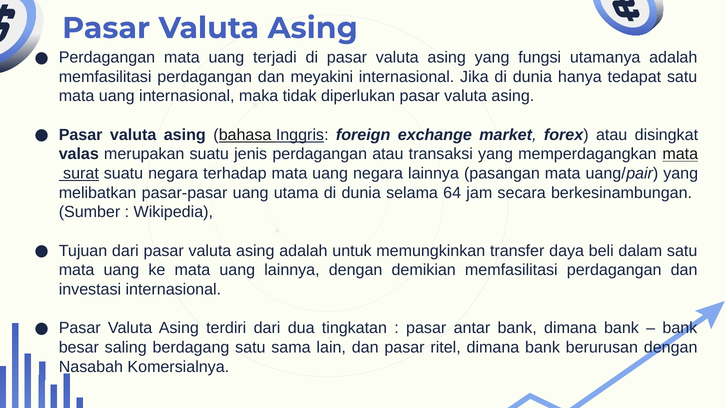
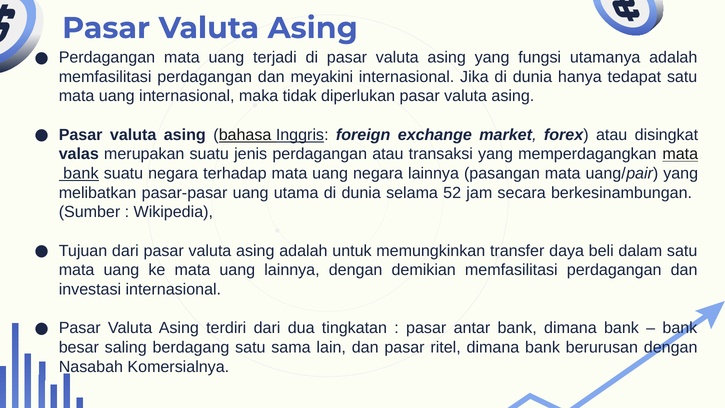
surat: surat -> bank (81, 173)
64: 64 -> 52 (452, 193)
